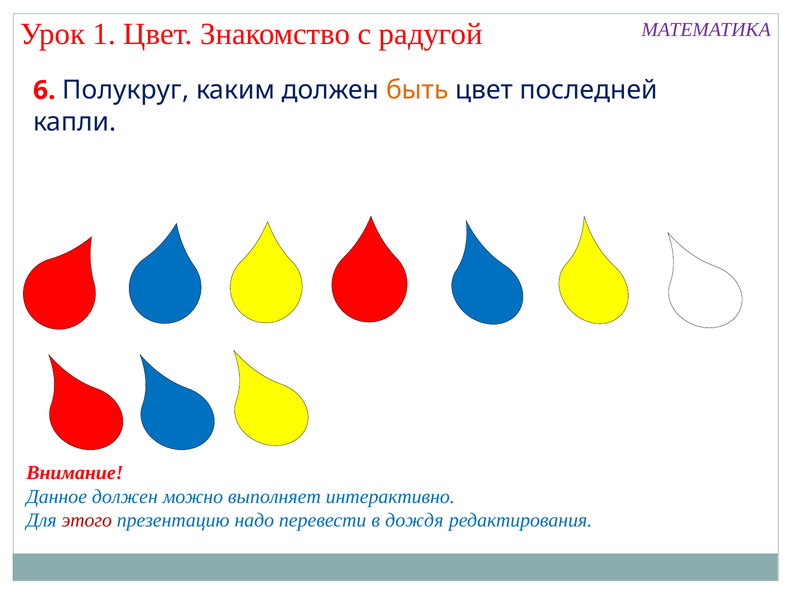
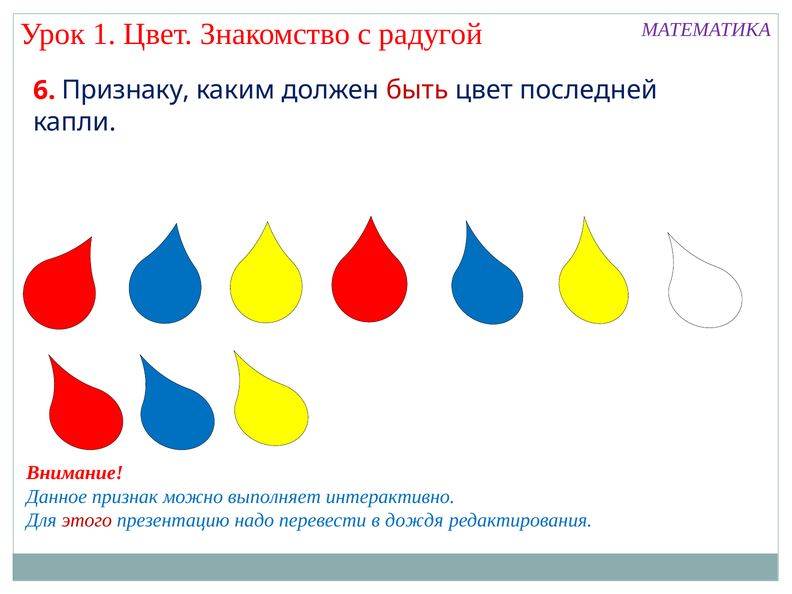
Полукруг: Полукруг -> Признаку (126, 90)
быть colour: orange -> red (417, 90)
Данное должен: должен -> признак (125, 497)
